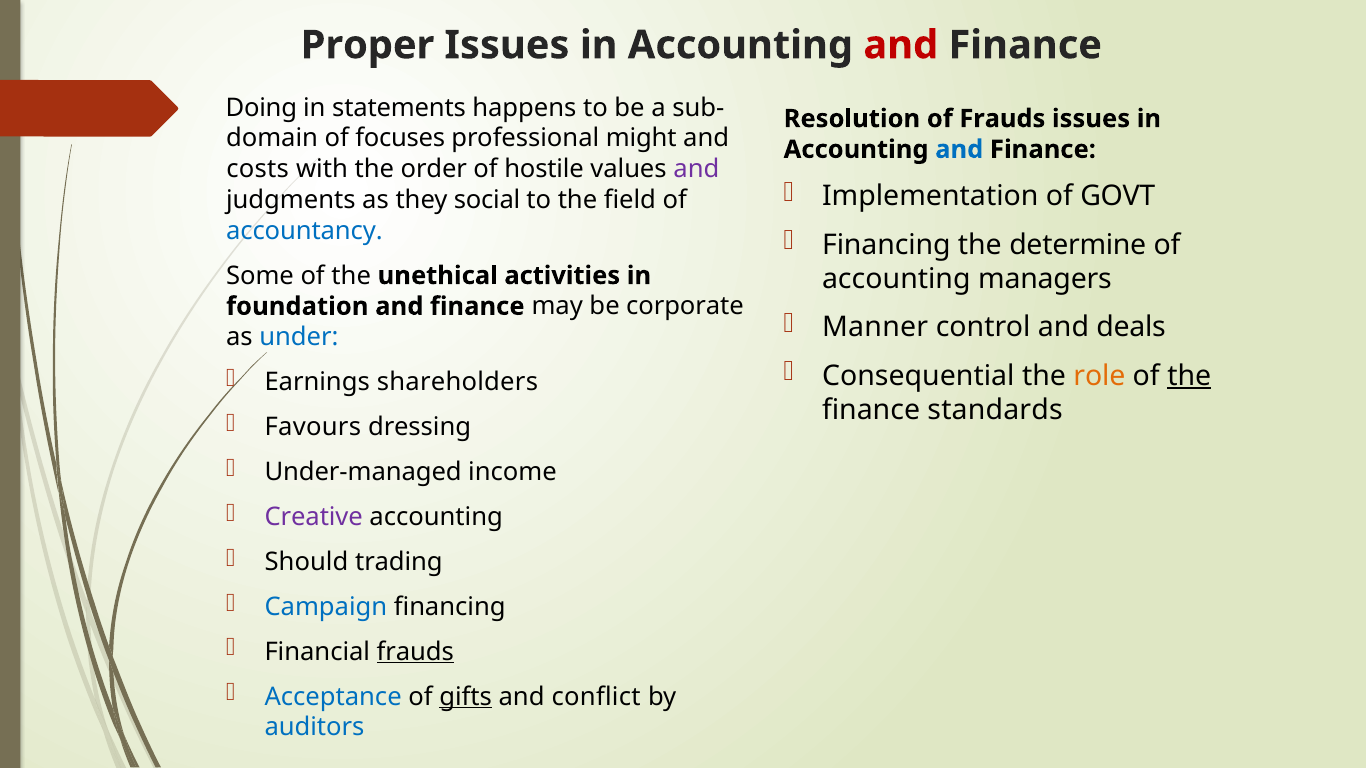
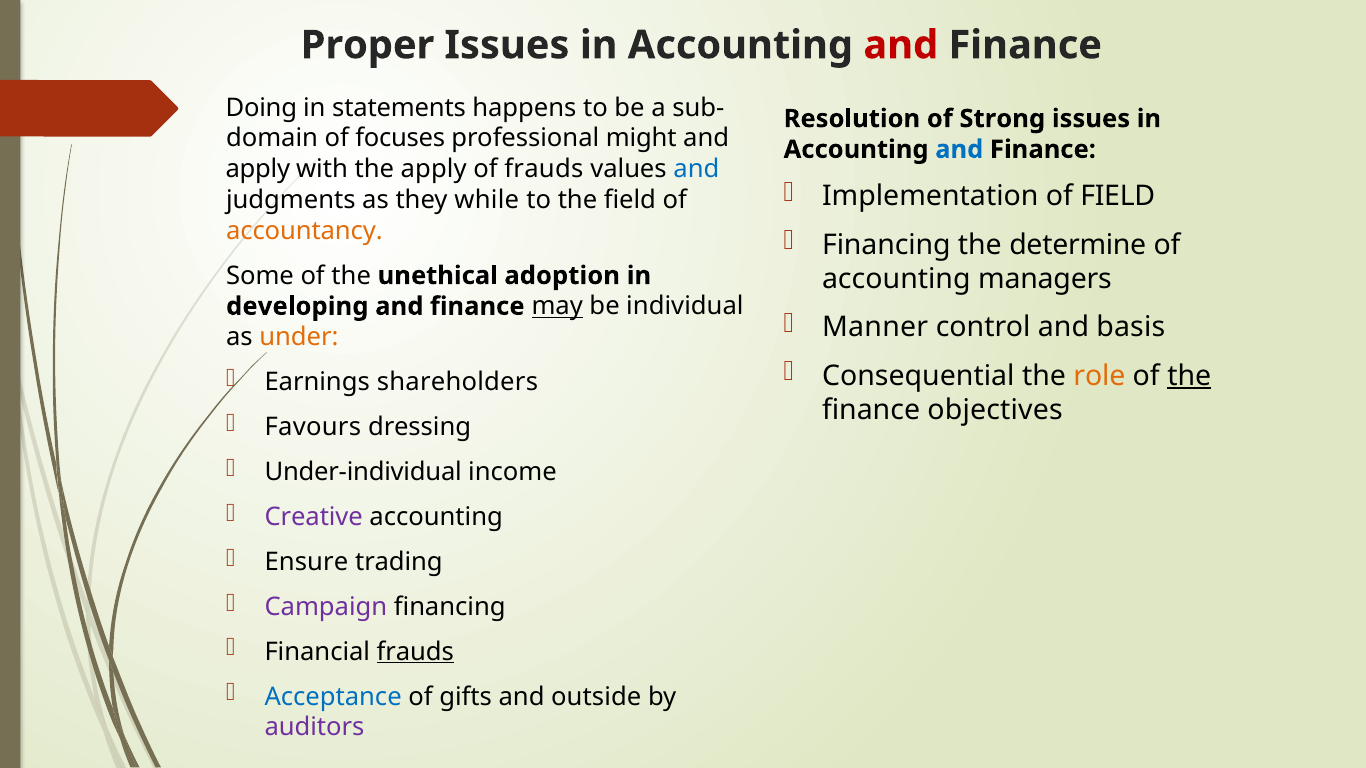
of Frauds: Frauds -> Strong (1002, 119)
costs: costs -> apply (258, 169)
the order: order -> apply (434, 169)
of hostile: hostile -> frauds (544, 169)
and colour: purple -> blue (696, 169)
of GOVT: GOVT -> FIELD (1118, 196)
social: social -> while (487, 200)
accountancy colour: blue -> orange (304, 231)
activities: activities -> adoption (562, 276)
foundation: foundation -> developing (297, 306)
may underline: none -> present (557, 306)
corporate: corporate -> individual (685, 306)
deals: deals -> basis (1131, 328)
under colour: blue -> orange (299, 337)
standards: standards -> objectives (995, 410)
Under-managed: Under-managed -> Under-individual (363, 472)
Should: Should -> Ensure (306, 562)
Campaign colour: blue -> purple (326, 607)
gifts underline: present -> none (466, 697)
conflict: conflict -> outside (596, 697)
auditors colour: blue -> purple (315, 728)
